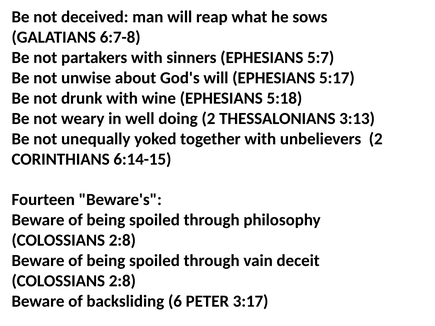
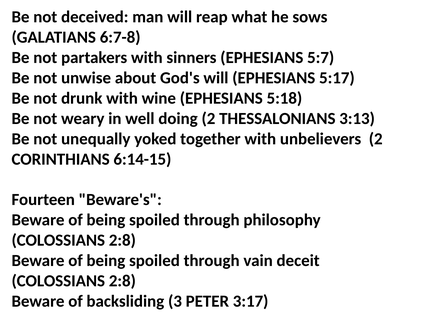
6: 6 -> 3 (175, 301)
